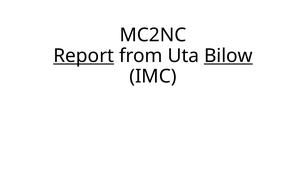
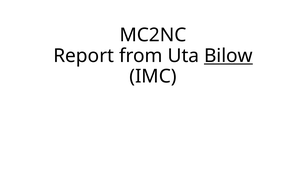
Report underline: present -> none (84, 56)
